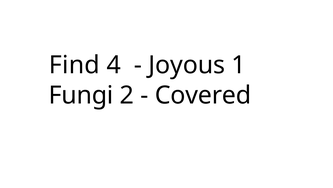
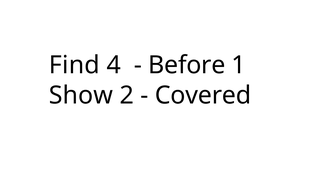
Joyous: Joyous -> Before (187, 65)
Fungi: Fungi -> Show (81, 95)
